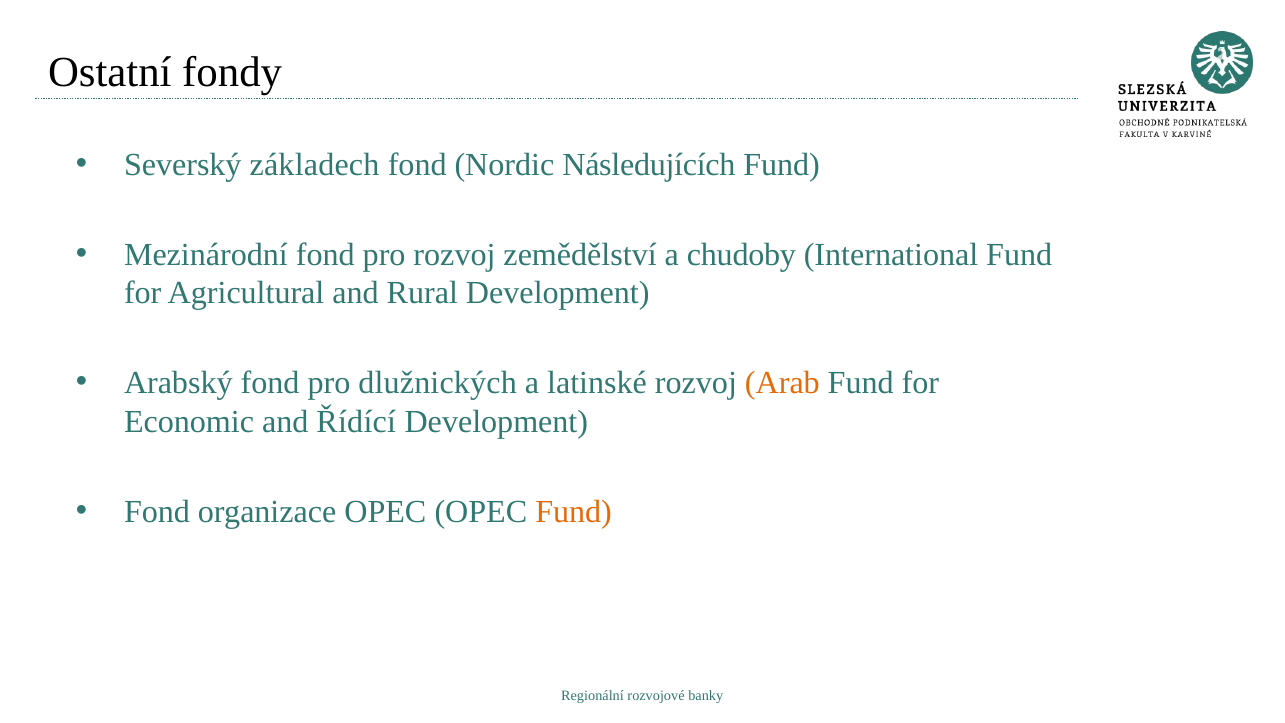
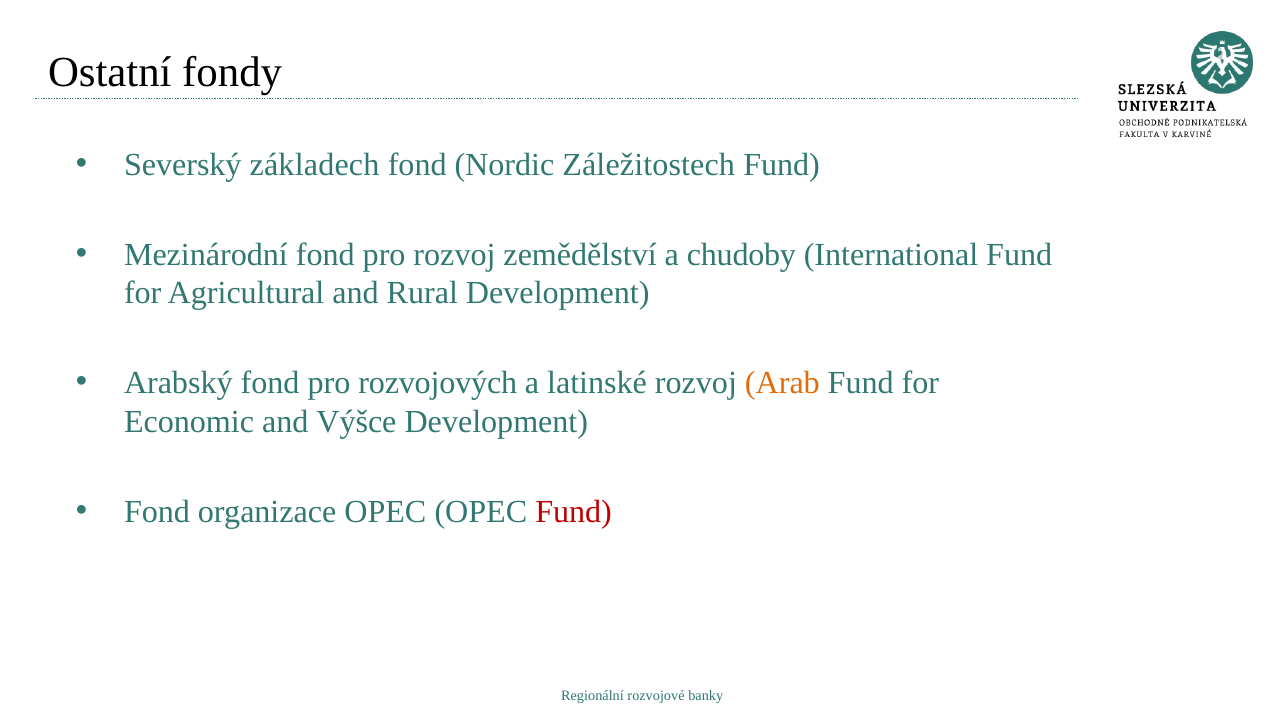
Následujících: Následujících -> Záležitostech (649, 165)
dlužnických: dlužnických -> rozvojových (438, 383)
Řídící: Řídící -> Výšce (356, 422)
Fund colour: orange -> red (574, 511)
